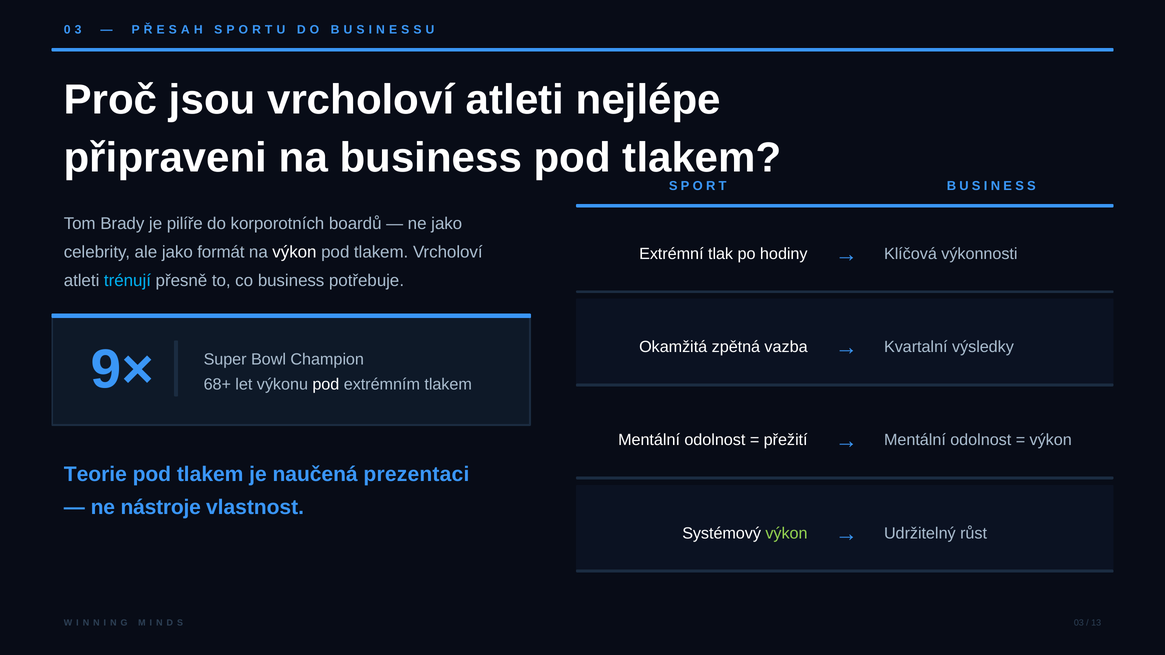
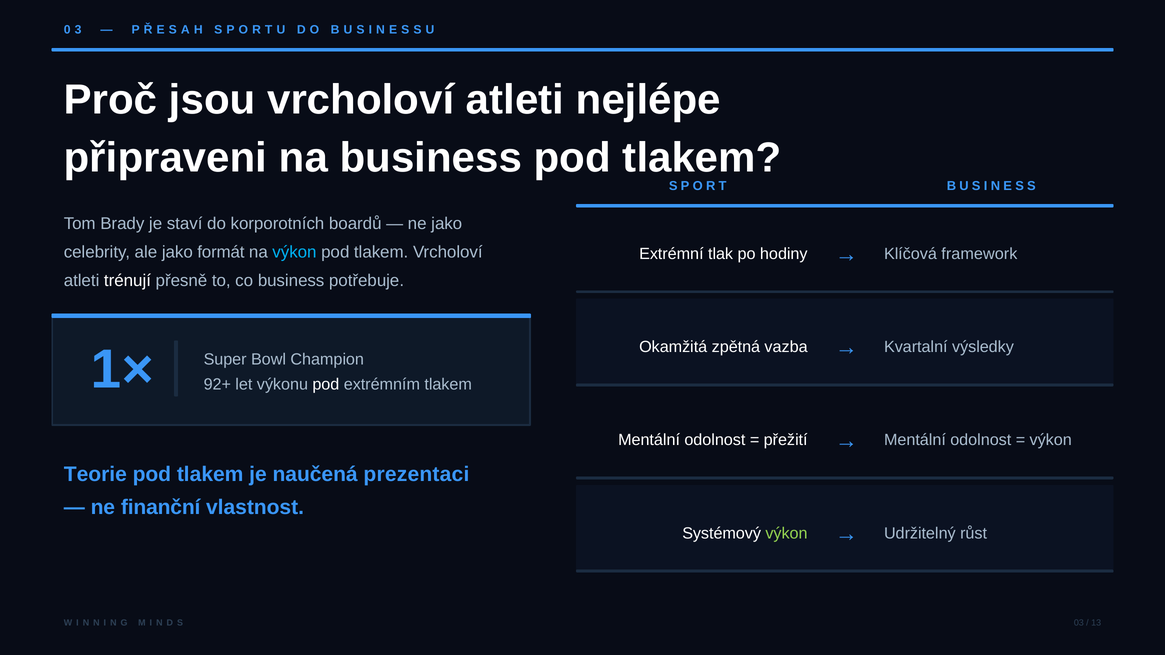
pilíře: pilíře -> staví (185, 224)
výkon colour: white -> light blue (294, 252)
výkonnosti: výkonnosti -> framework (979, 254)
trénují colour: light blue -> white (127, 281)
9×: 9× -> 1× (122, 370)
68+: 68+ -> 92+ (217, 385)
nástroje: nástroje -> finanční (161, 507)
